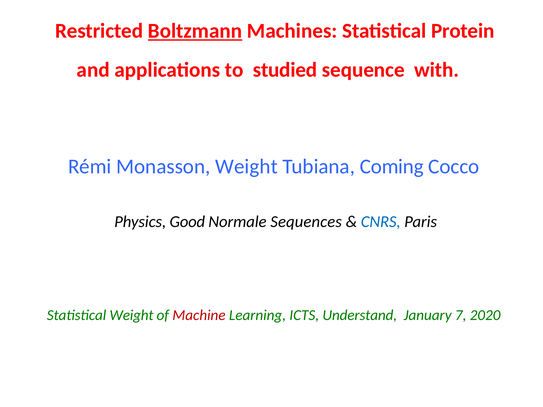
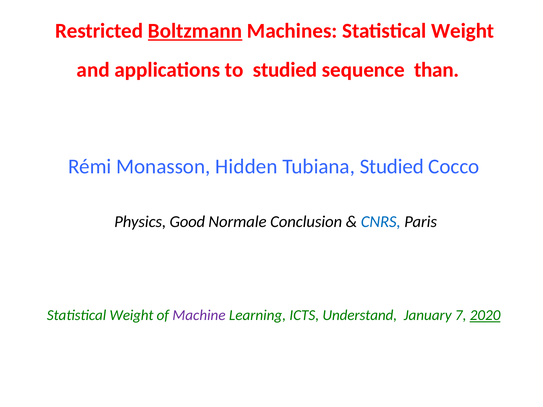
Machines Statistical Protein: Protein -> Weight (463, 31)
with: with -> than (437, 70)
Monasson Weight: Weight -> Hidden (246, 167)
Tubiana Coming: Coming -> Studied (392, 167)
Sequences: Sequences -> Conclusion (306, 222)
Machine colour: red -> purple (199, 315)
2020 underline: none -> present (485, 315)
